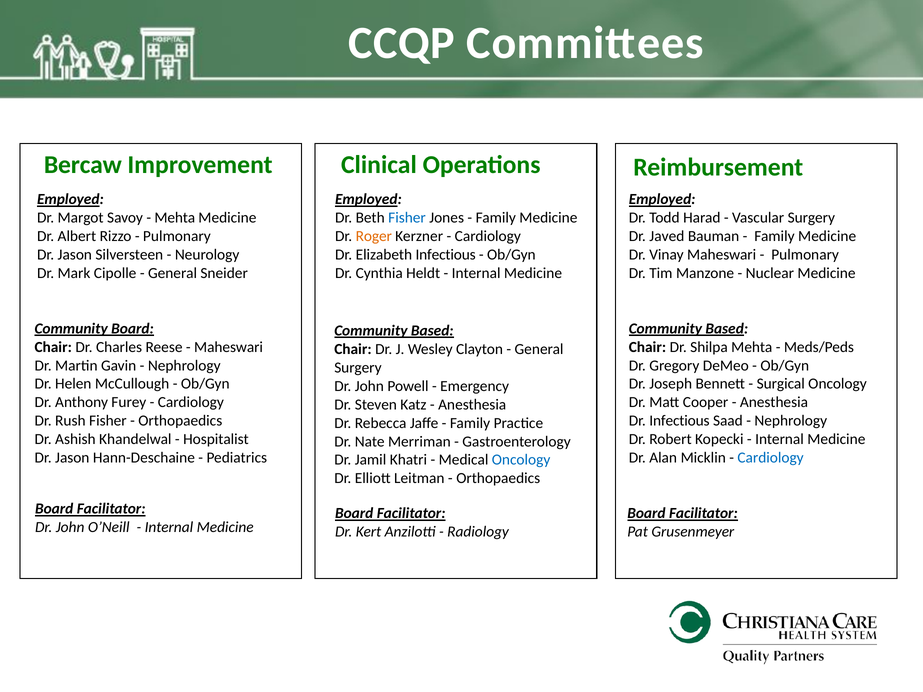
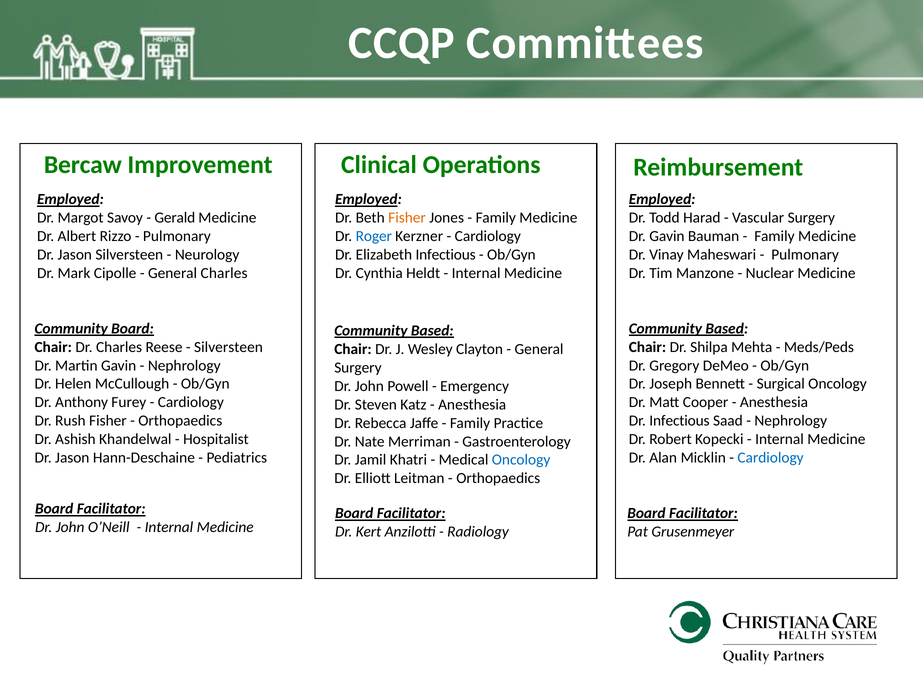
Mehta: Mehta -> Gerald (175, 218)
Fisher colour: blue -> orange (407, 218)
Roger colour: orange -> blue (374, 236)
Dr Javed: Javed -> Gavin (667, 236)
General Sneider: Sneider -> Charles (224, 273)
Maheswari: Maheswari -> Silversteen (229, 347)
